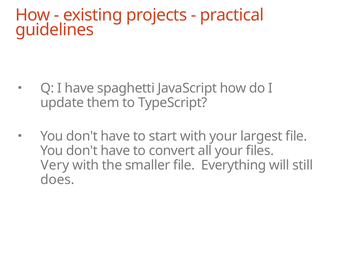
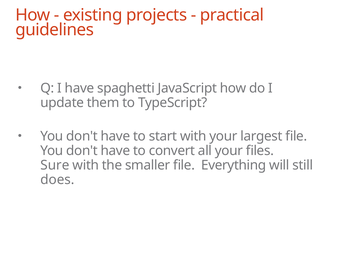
Very: Very -> Sure (55, 165)
